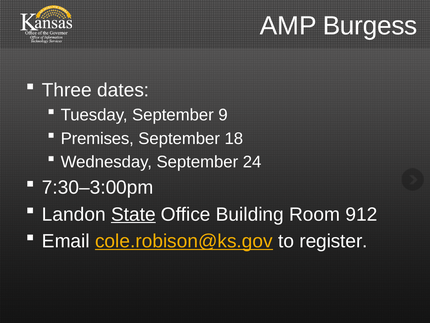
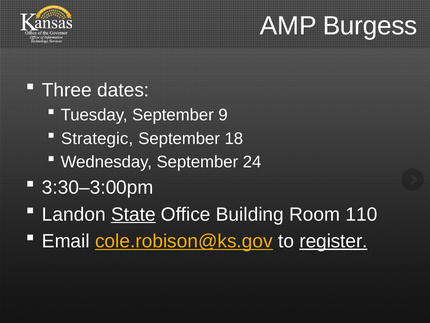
Premises: Premises -> Strategic (97, 138)
7:30–3:00pm: 7:30–3:00pm -> 3:30–3:00pm (98, 187)
912: 912 -> 110 (361, 214)
register underline: none -> present (334, 241)
